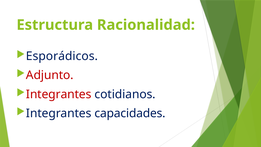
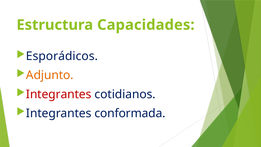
Racionalidad: Racionalidad -> Capacidades (146, 25)
Adjunto colour: red -> orange (50, 75)
capacidades: capacidades -> conformada (130, 113)
